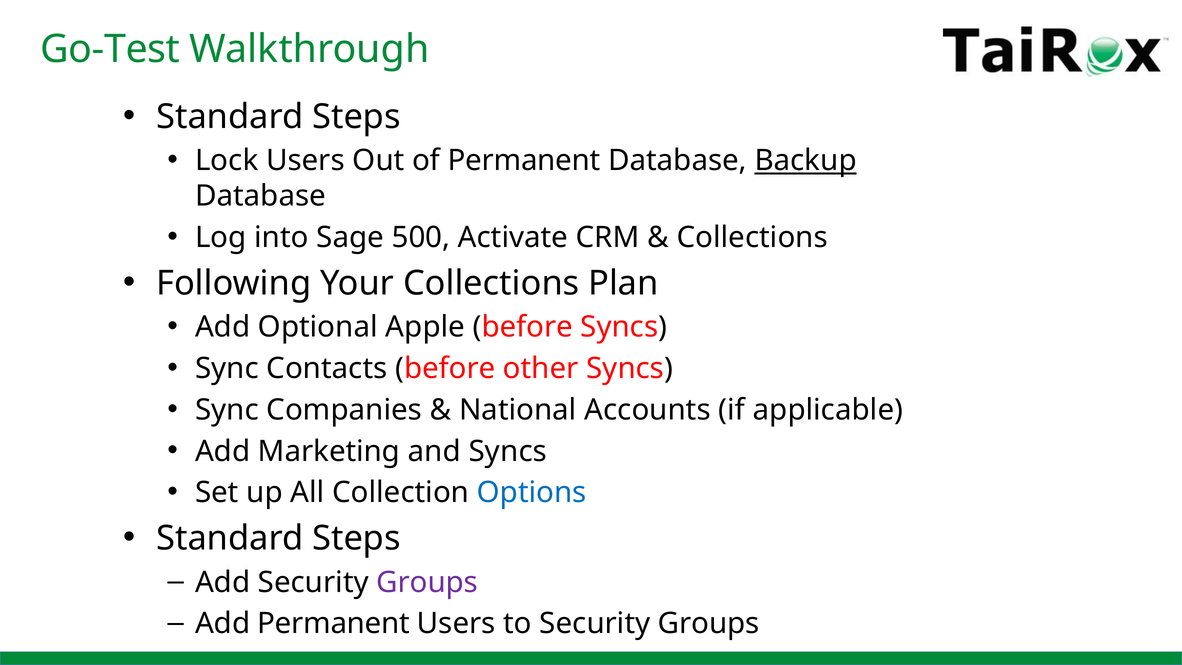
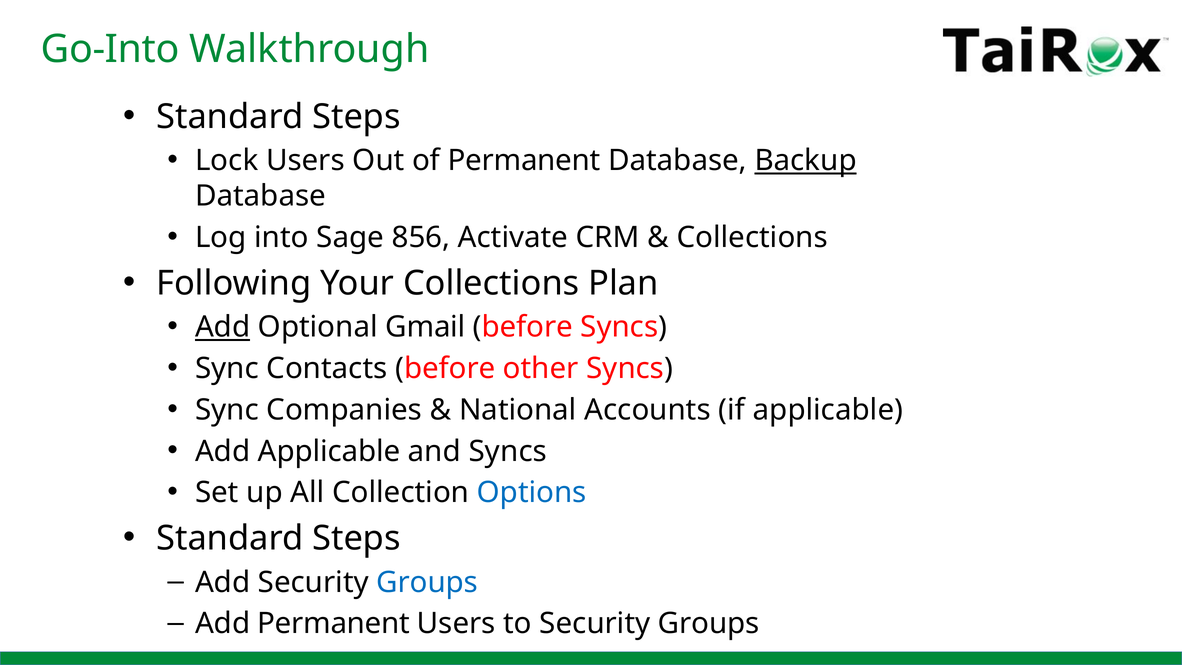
Go-Test: Go-Test -> Go-Into (110, 49)
500: 500 -> 856 (421, 237)
Add underline: none -> present (223, 327)
Apple: Apple -> Gmail (425, 327)
Add Marketing: Marketing -> Applicable (329, 451)
Groups colour: purple -> blue (427, 582)
